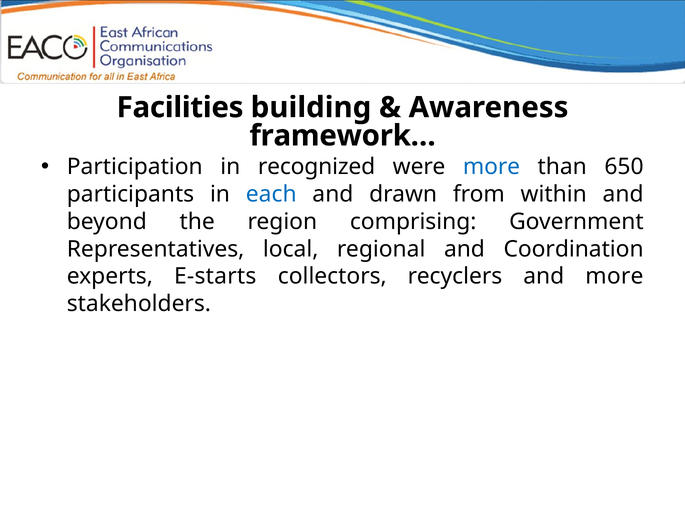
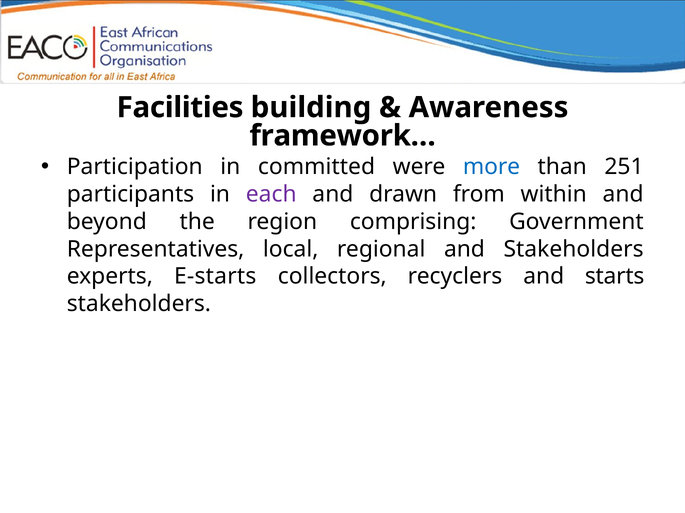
recognized: recognized -> committed (316, 167)
650: 650 -> 251 (624, 167)
each colour: blue -> purple (271, 195)
and Coordination: Coordination -> Stakeholders (574, 249)
and more: more -> starts (615, 277)
